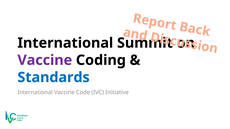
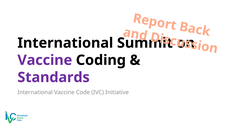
Standards colour: blue -> purple (54, 78)
